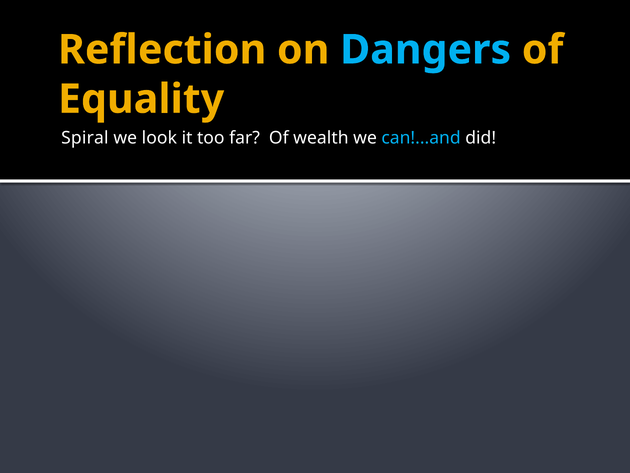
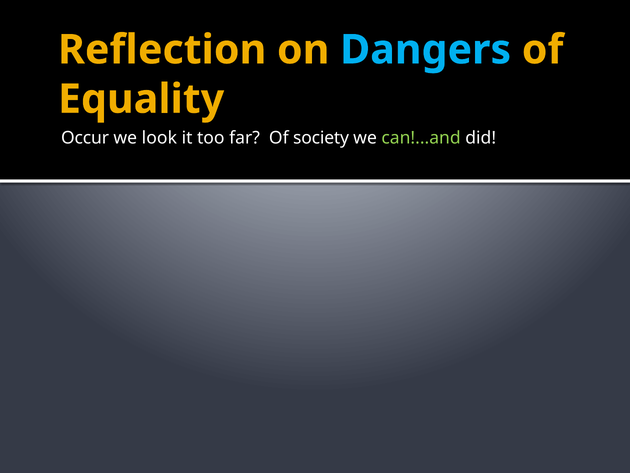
Spiral: Spiral -> Occur (85, 138)
wealth: wealth -> society (321, 138)
can!...and colour: light blue -> light green (421, 138)
